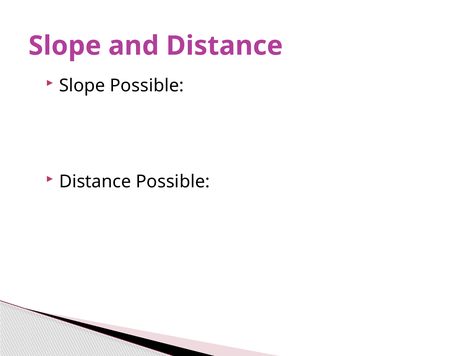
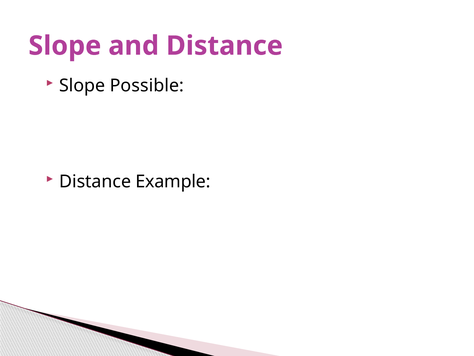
Distance Possible: Possible -> Example (173, 181)
